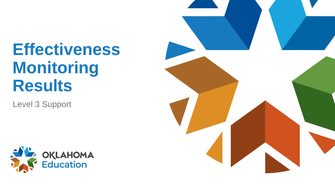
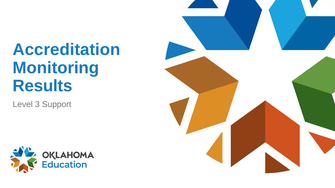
Effectiveness: Effectiveness -> Accreditation (67, 50)
